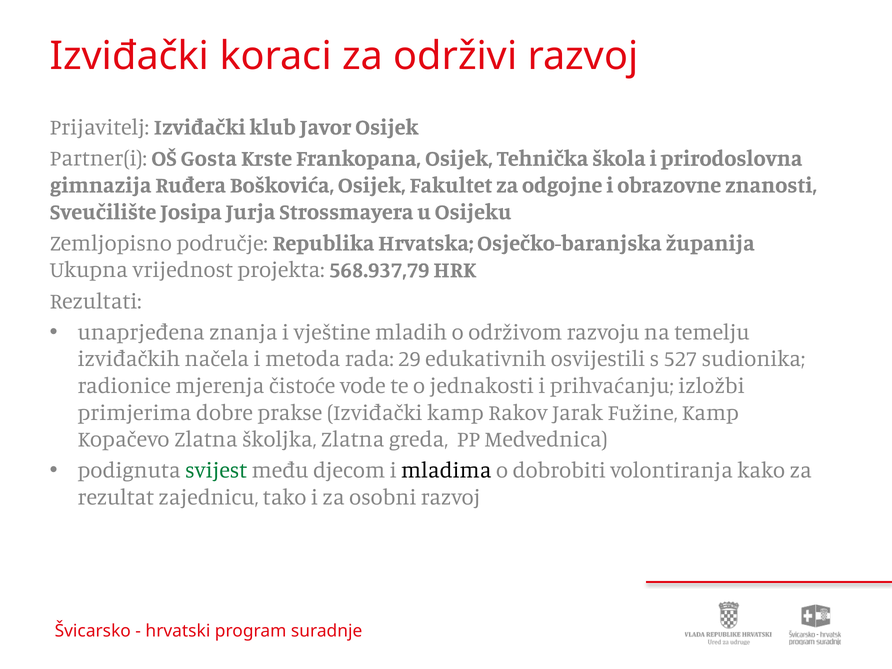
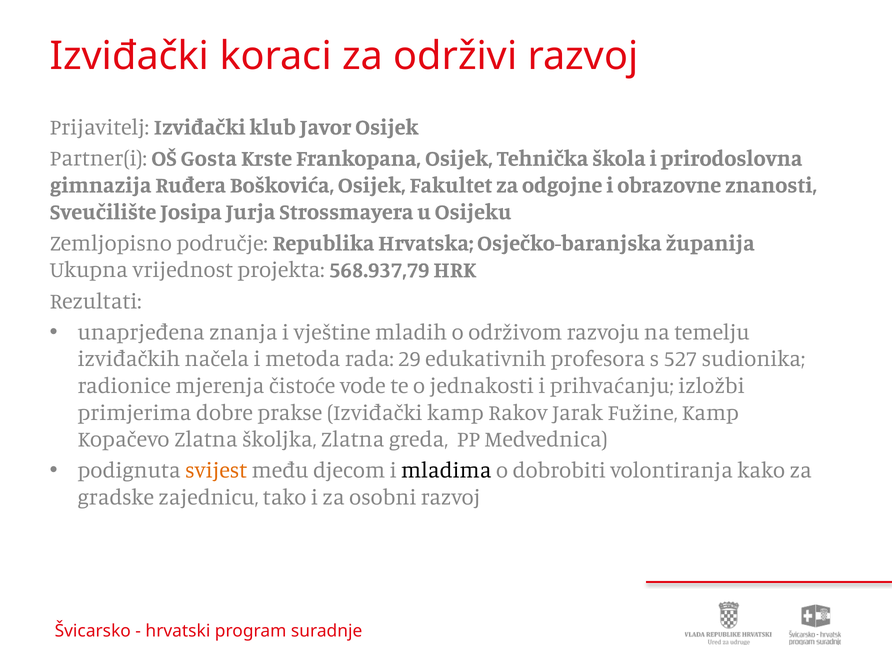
osvijestili: osvijestili -> profesora (598, 359)
svijest colour: green -> orange (216, 471)
rezultat: rezultat -> gradske (116, 497)
